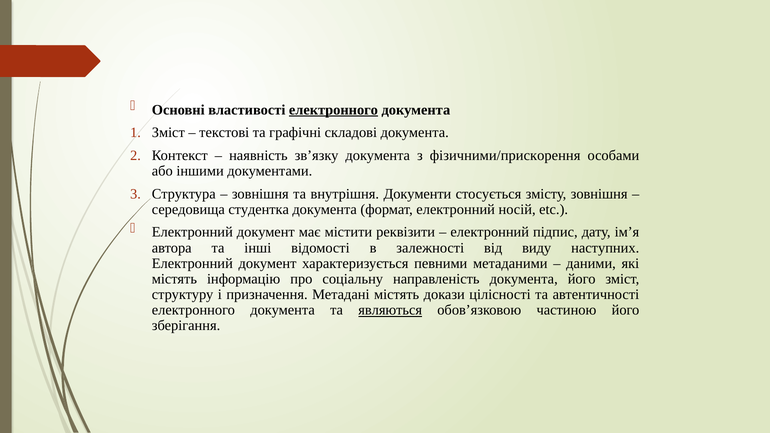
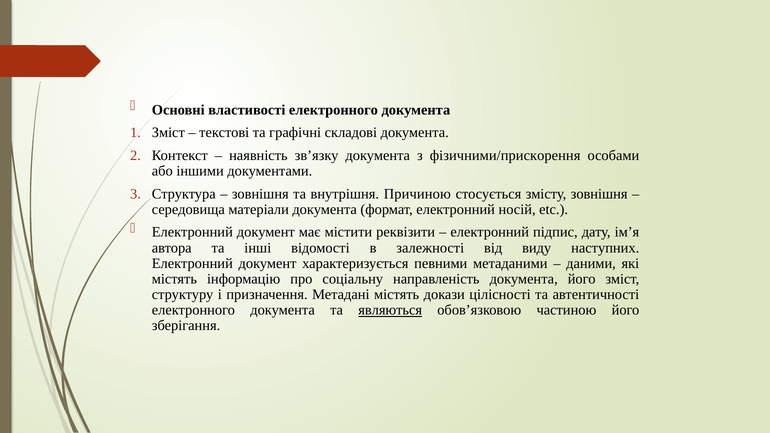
електронного underline: present -> none (333, 110)
Документи: Документи -> Причиною (417, 194)
студентка: студентка -> матеріали (259, 209)
